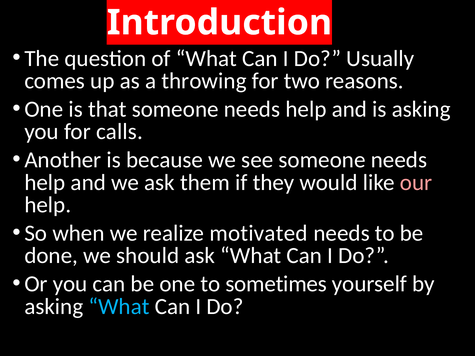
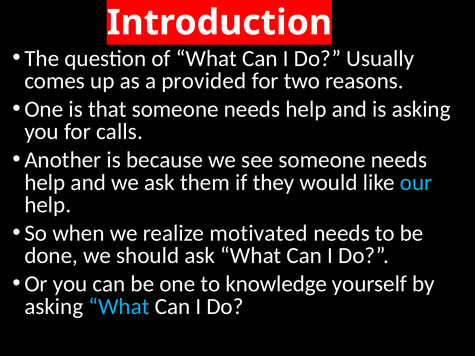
throwing: throwing -> provided (204, 81)
our colour: pink -> light blue (416, 183)
sometimes: sometimes -> knowledge (276, 284)
